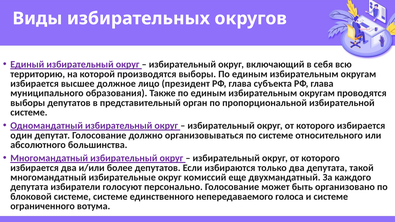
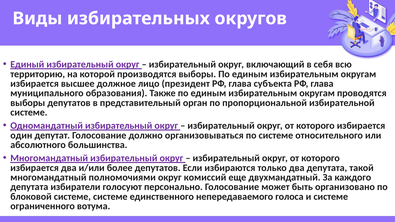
избирательные: избирательные -> полномочиями (122, 177)
